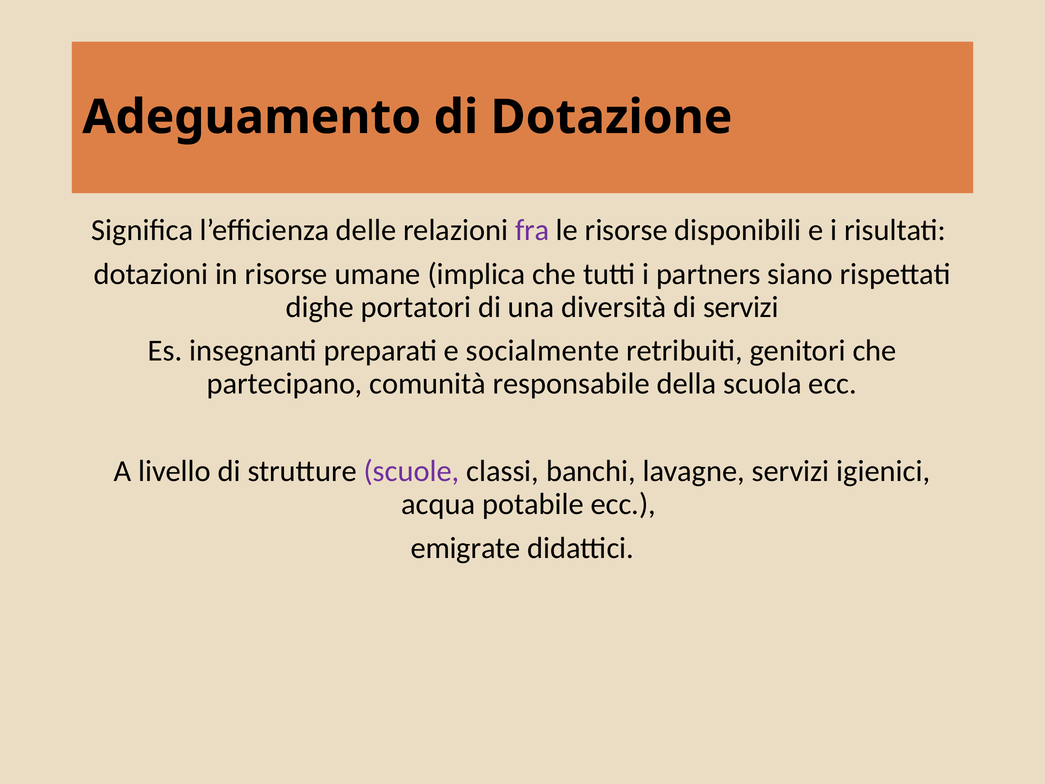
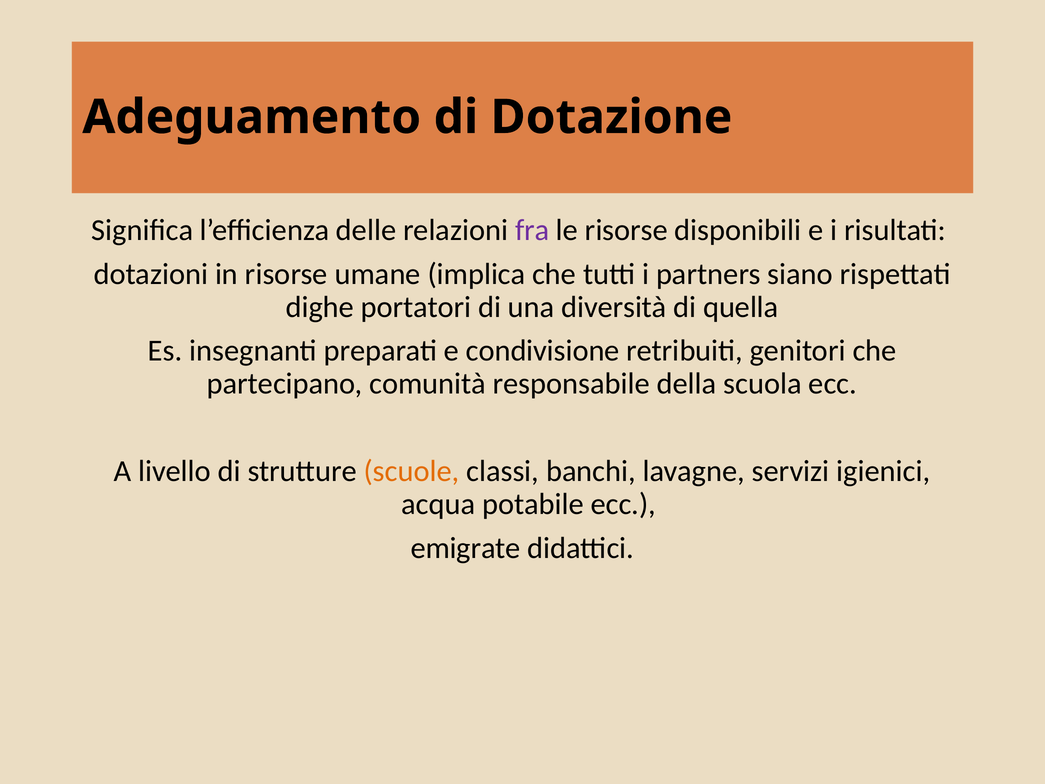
di servizi: servizi -> quella (741, 307)
socialmente: socialmente -> condivisione (543, 351)
scuole colour: purple -> orange (411, 471)
